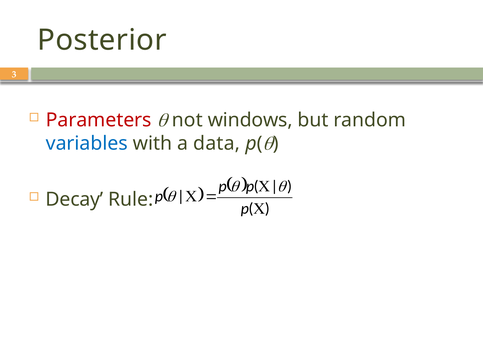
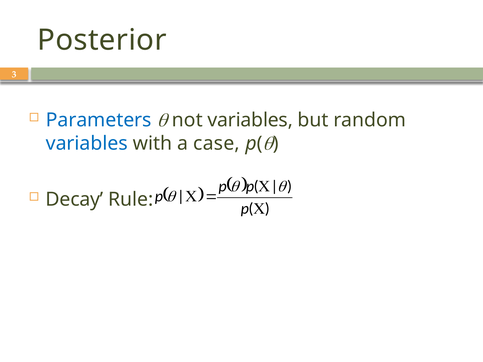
Parameters colour: red -> blue (99, 120)
not windows: windows -> variables (250, 120)
data: data -> case (217, 143)
